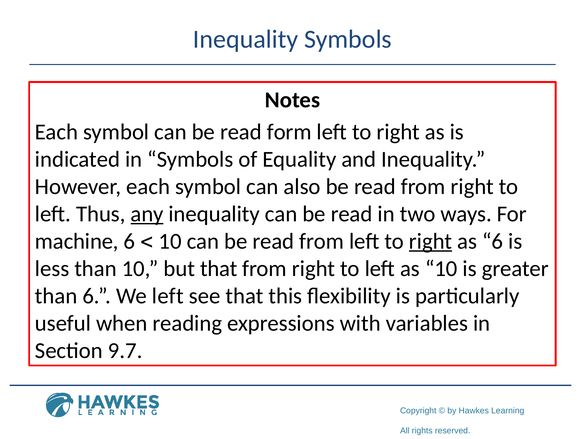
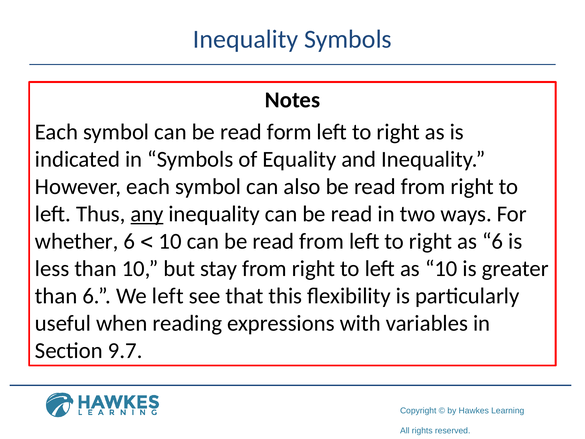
machine: machine -> whether (77, 241)
right underline: present -> none (431, 241)
but that: that -> stay (219, 268)
